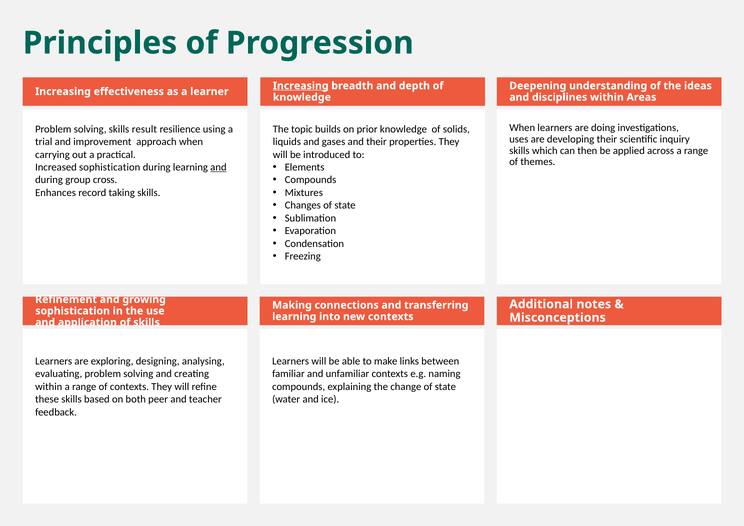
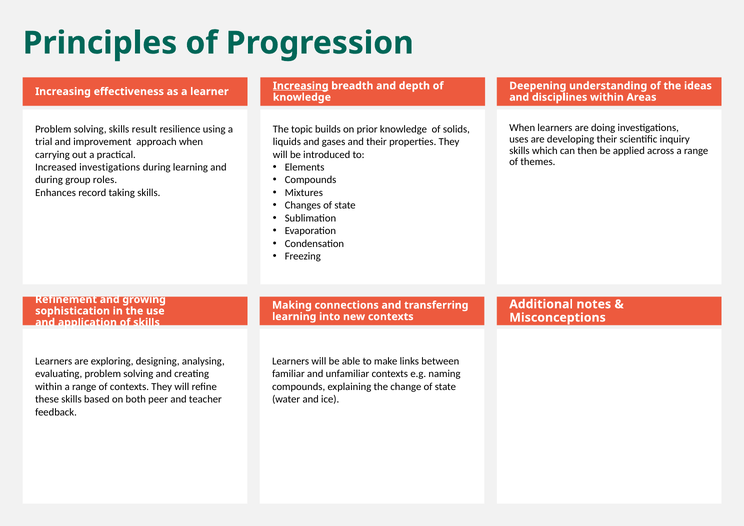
Increased sophistication: sophistication -> investigations (110, 167)
and underline: present -> none (218, 167)
cross: cross -> roles (105, 180)
